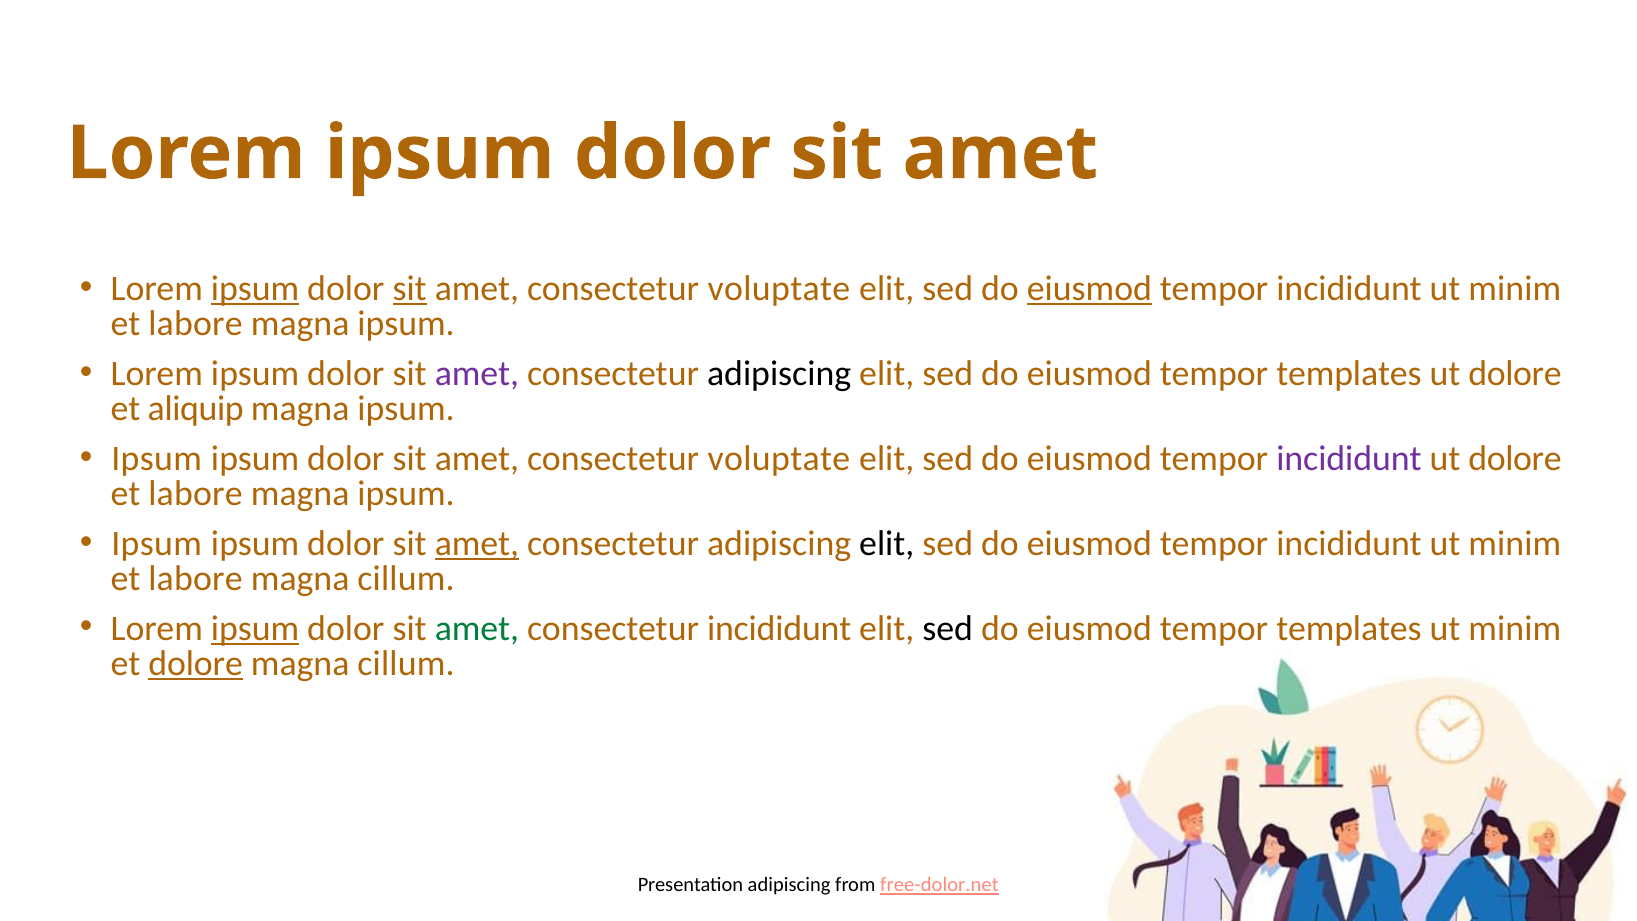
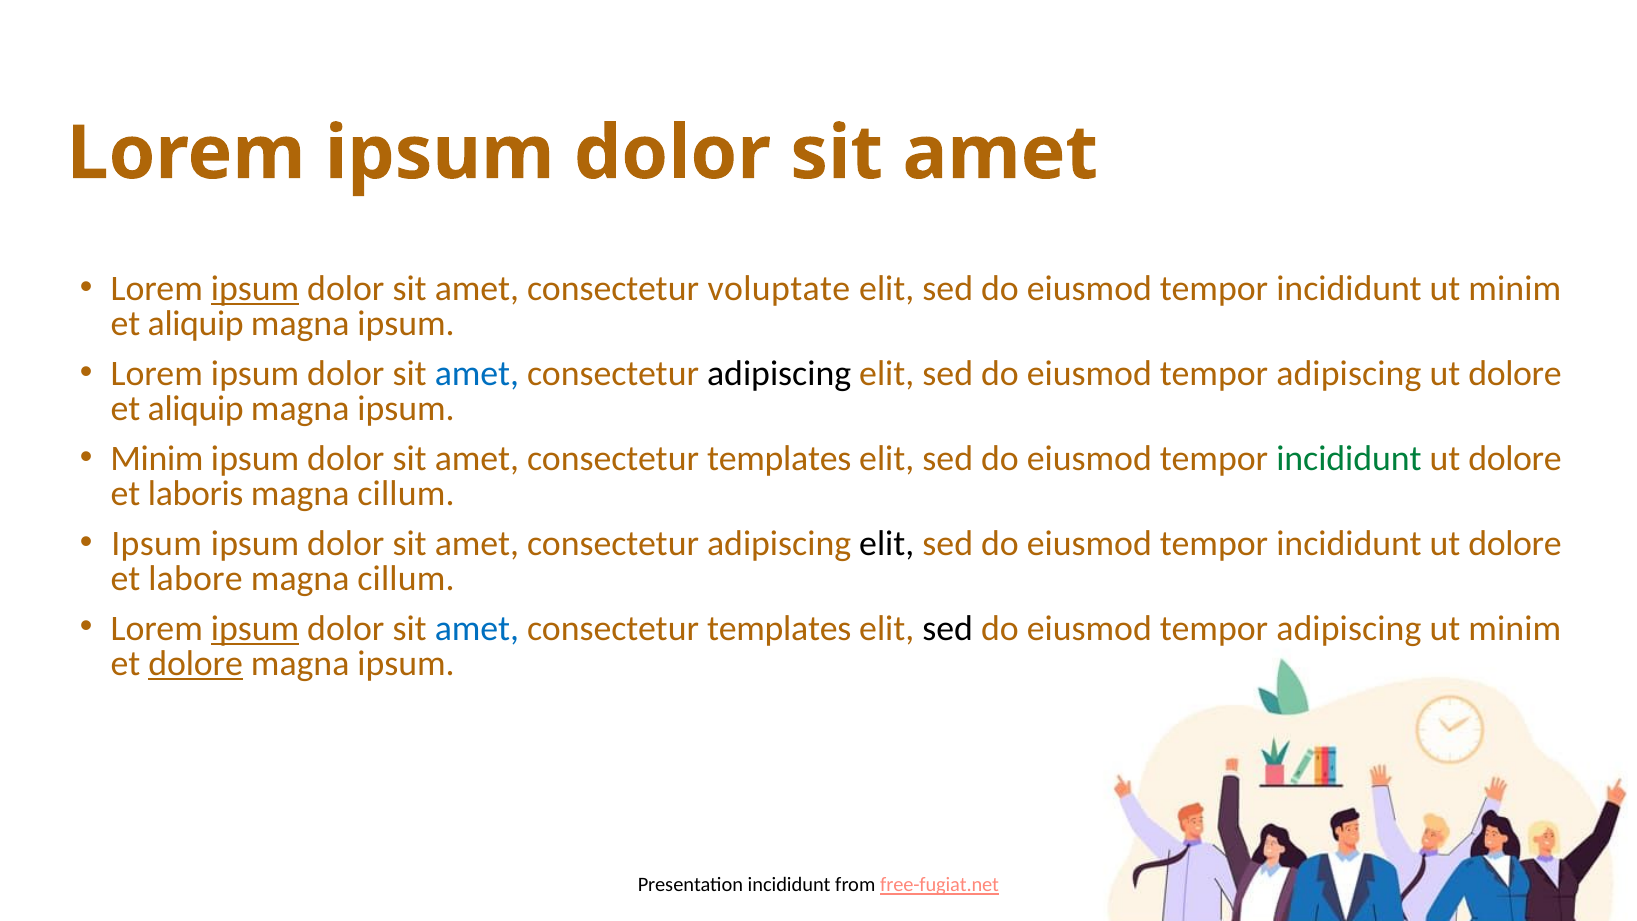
sit underline: present -> none (410, 289)
eiusmod underline: present -> none (1089, 289)
labore: labore -> aliquip (196, 323)
amet colour: purple -> blue (477, 373)
templates: templates -> adipiscing (1349, 373)
Ipsum: Ipsum -> Minim (157, 458)
voluptate: voluptate -> templates (779, 458)
incididunt colour: purple -> green (1349, 458)
labore: labore -> laboris (196, 493)
ipsum: ipsum -> cillum (406, 493)
amet underline: present -> none (477, 543)
minim: minim -> dolore (1515, 543)
amet colour: green -> blue (477, 628)
incididunt: incididunt -> templates (779, 628)
templates: templates -> adipiscing (1349, 628)
cillum: cillum -> ipsum (406, 663)
Presentation adipiscing: adipiscing -> incididunt (789, 884)
free-dolor.net: free-dolor.net -> free-fugiat.net (940, 884)
